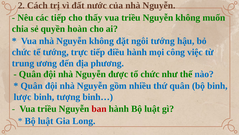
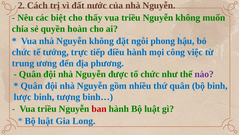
các tiếp: tiếp -> biệt (59, 18)
ngôi tướng: tướng -> phong (163, 41)
nào colour: blue -> purple (204, 74)
